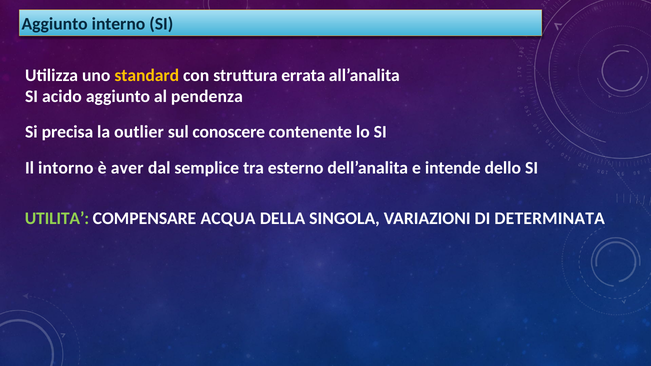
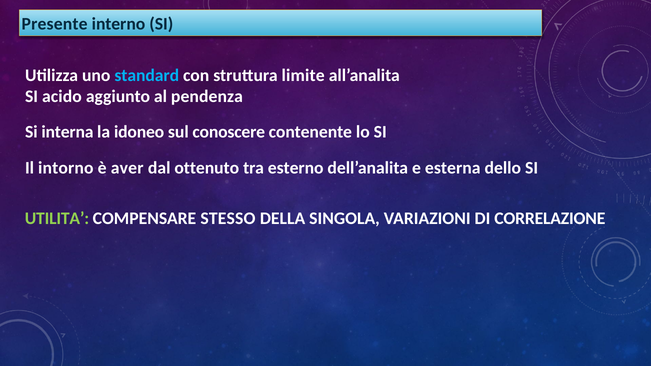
Aggiunto: Aggiunto -> Presente (55, 24)
standard colour: yellow -> light blue (147, 75)
errata: errata -> limite (303, 75)
precisa: precisa -> interna (67, 132)
outlier: outlier -> idoneo (139, 132)
semplice: semplice -> ottenuto (207, 168)
intende: intende -> esterna (453, 168)
ACQUA: ACQUA -> STESSO (228, 218)
DETERMINATA: DETERMINATA -> CORRELAZIONE (550, 218)
